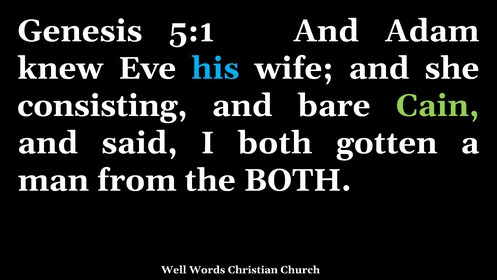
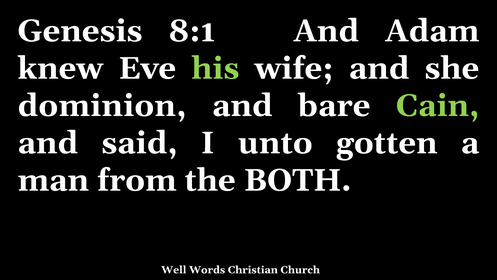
5:1: 5:1 -> 8:1 (192, 31)
his colour: light blue -> light green (215, 68)
consisting: consisting -> dominion (102, 106)
I both: both -> unto (275, 143)
